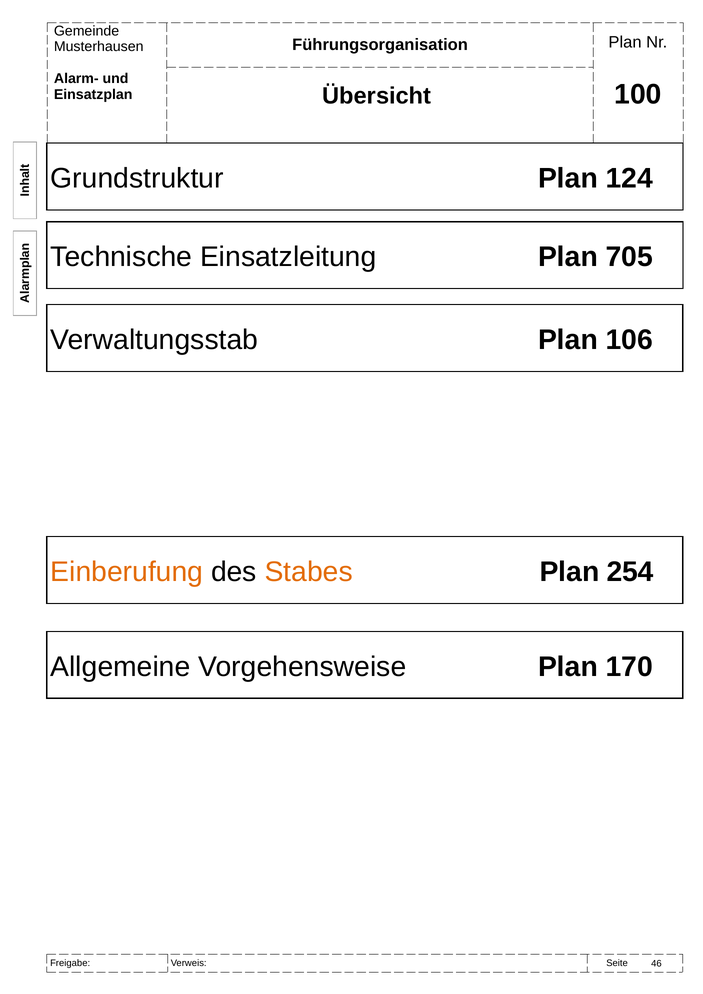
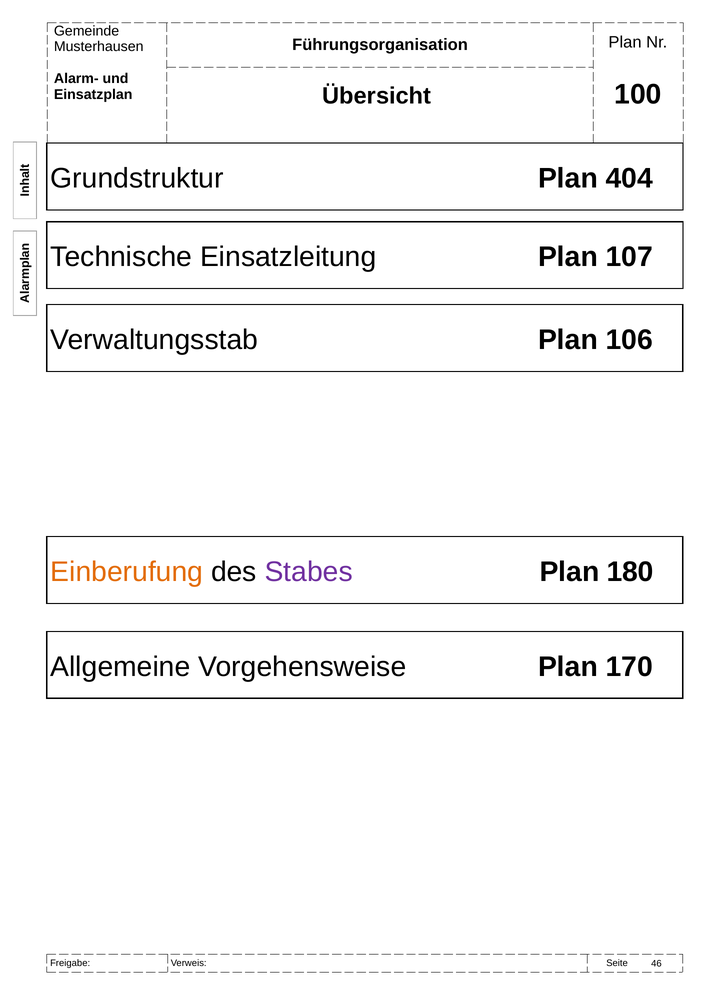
124: 124 -> 404 (629, 179)
705: 705 -> 107 (629, 257)
Stabes colour: orange -> purple (309, 572)
254: 254 -> 180 (630, 572)
